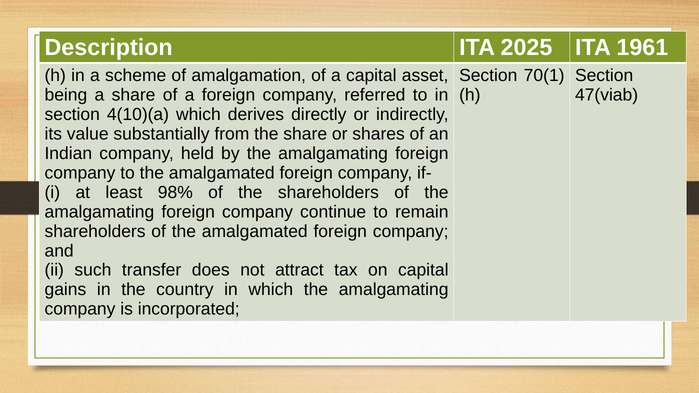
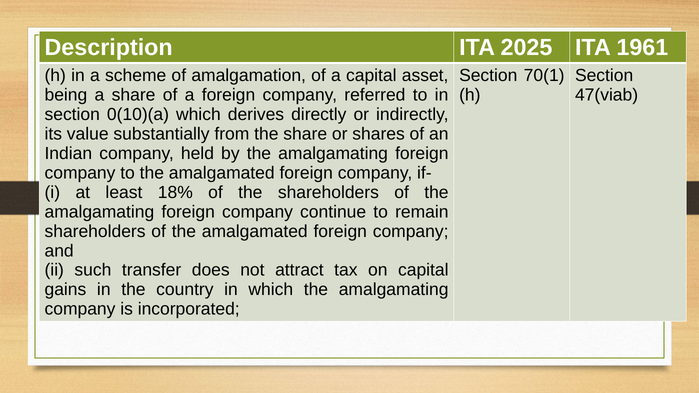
4(10)(a: 4(10)(a -> 0(10)(a (138, 114)
98%: 98% -> 18% (175, 192)
